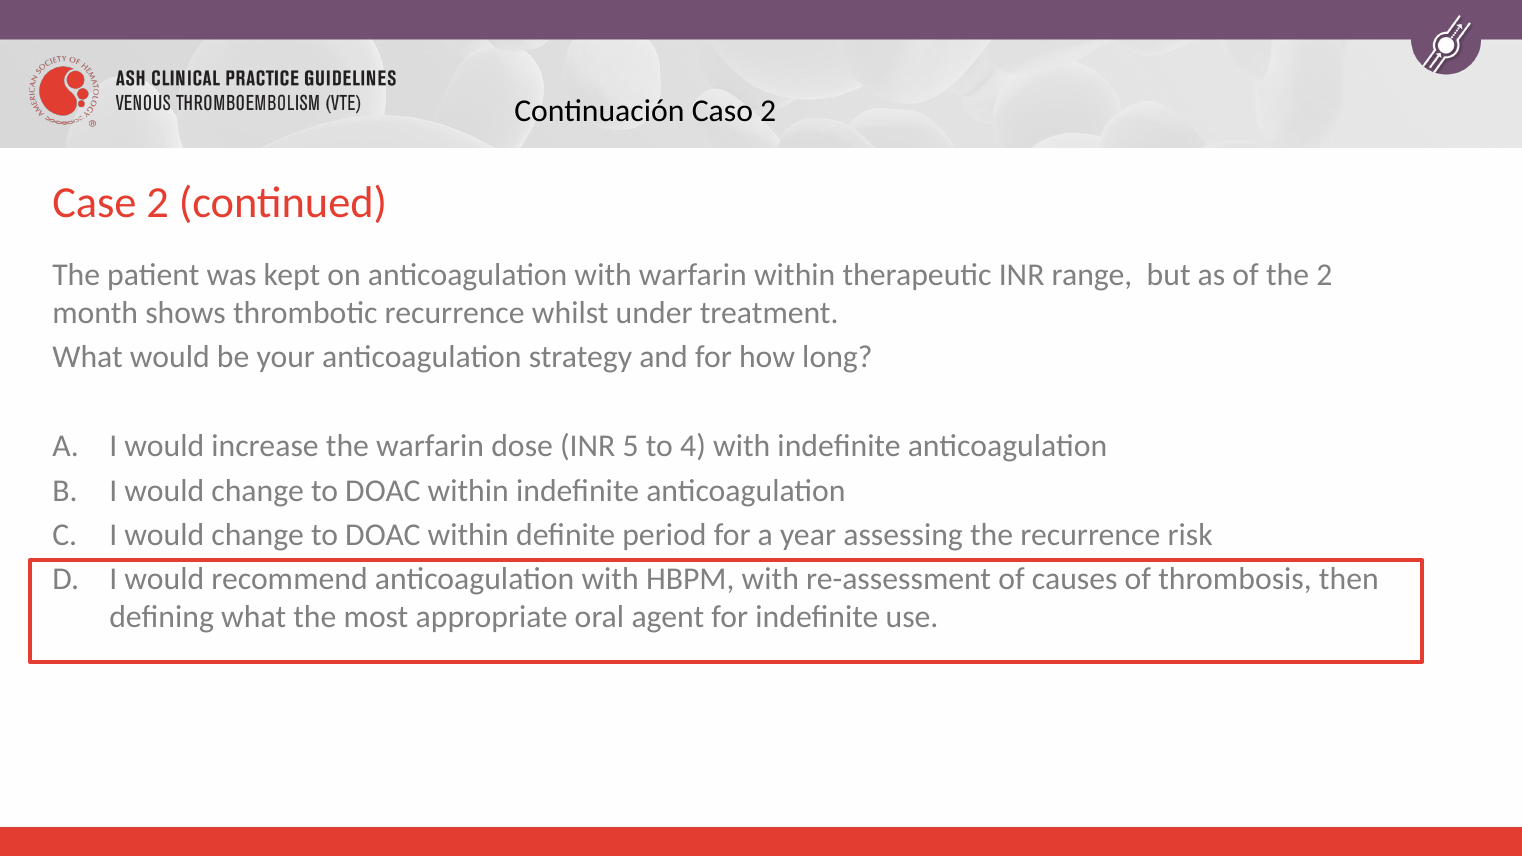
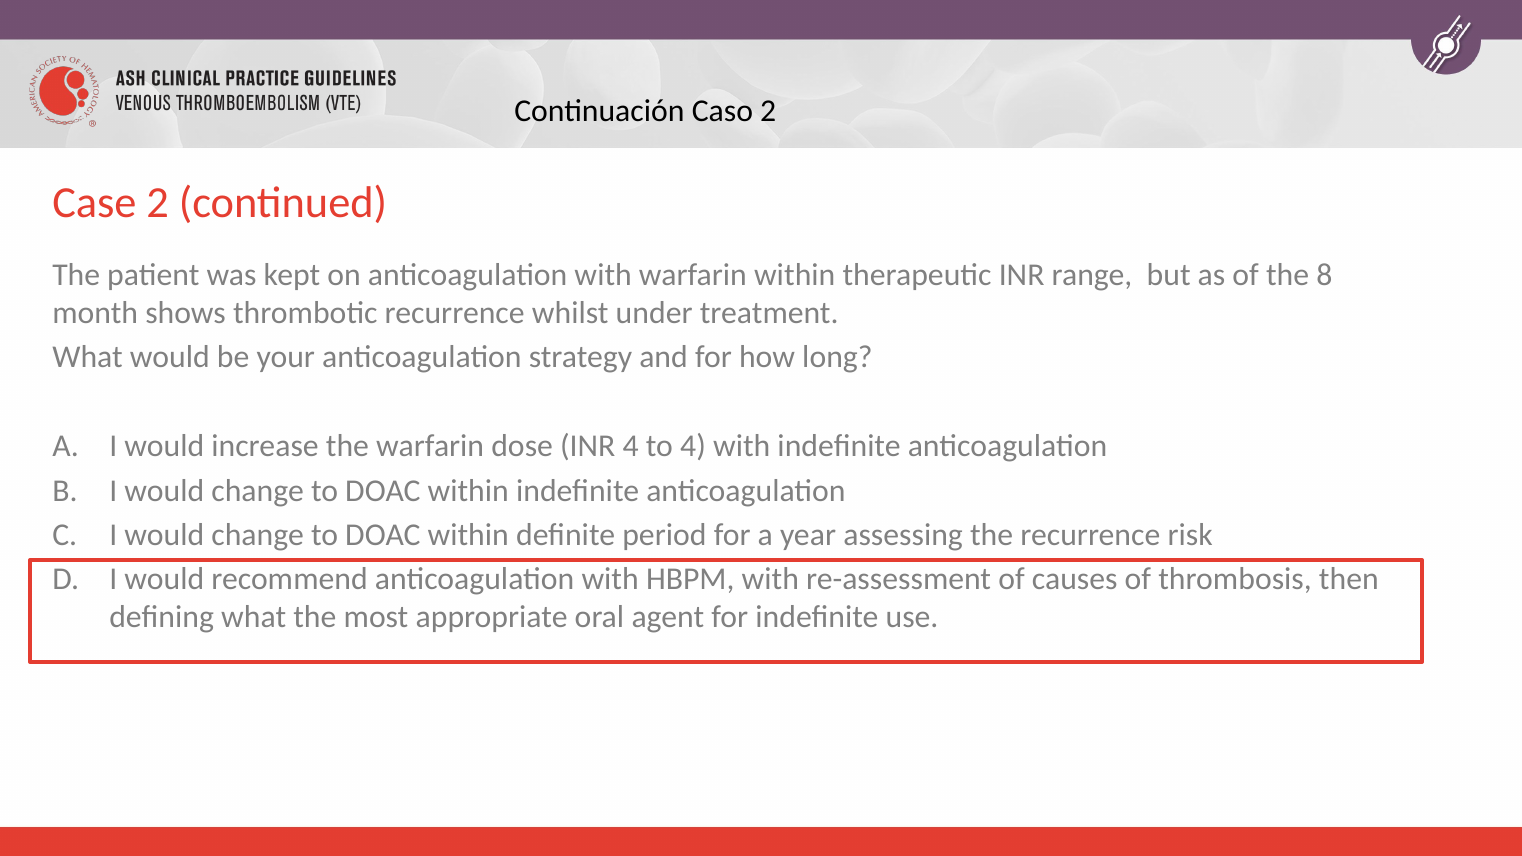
the 2: 2 -> 8 (1324, 275)
INR 5: 5 -> 4 (631, 446)
